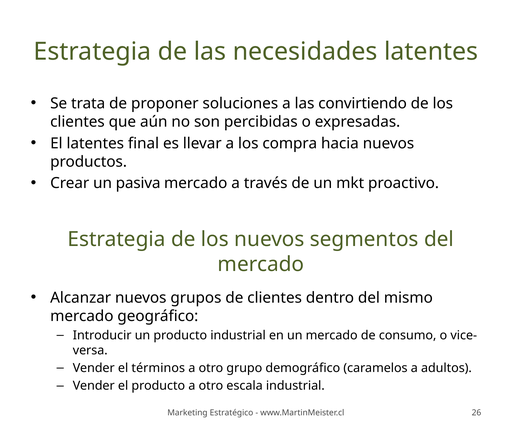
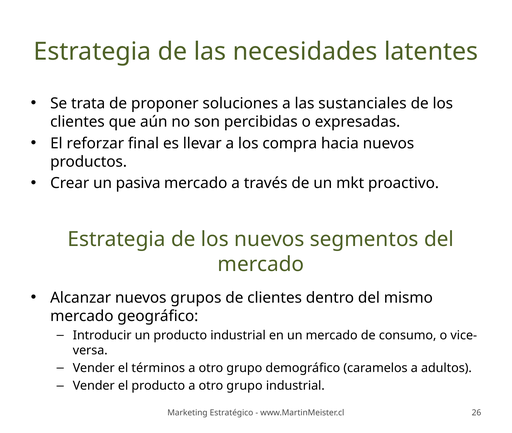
convirtiendo: convirtiendo -> sustanciales (362, 103)
El latentes: latentes -> reforzar (95, 143)
producto a otro escala: escala -> grupo (244, 386)
